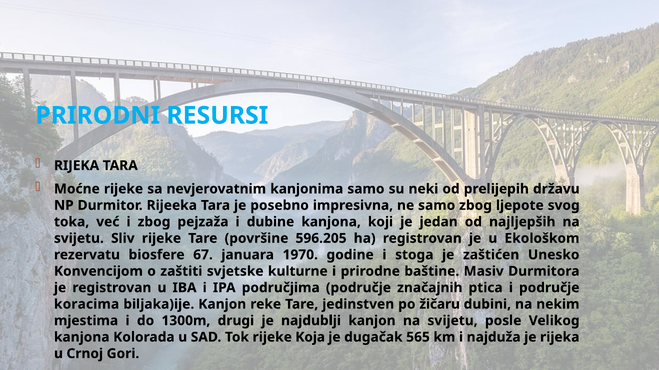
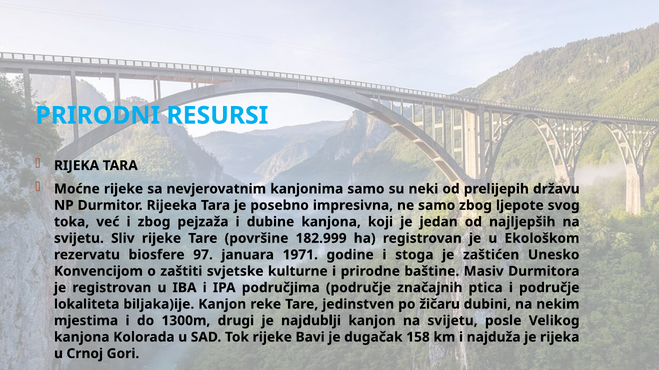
596.205: 596.205 -> 182.999 (321, 239)
67: 67 -> 97 (203, 255)
1970: 1970 -> 1971 (300, 255)
koracima: koracima -> lokaliteta (87, 305)
Koja: Koja -> Bavi (310, 338)
565: 565 -> 158 (418, 338)
